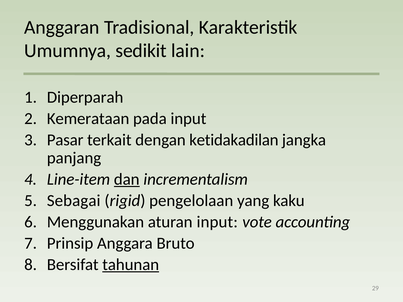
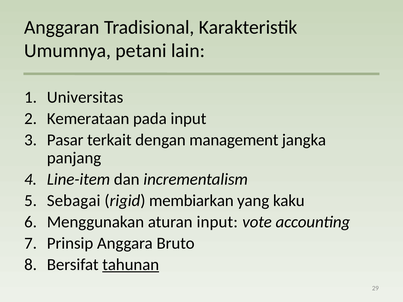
sedikit: sedikit -> petani (141, 51)
Diperparah: Diperparah -> Universitas (85, 97)
ketidakadilan: ketidakadilan -> management (234, 140)
dan underline: present -> none (127, 179)
pengelolaan: pengelolaan -> membiarkan (191, 201)
